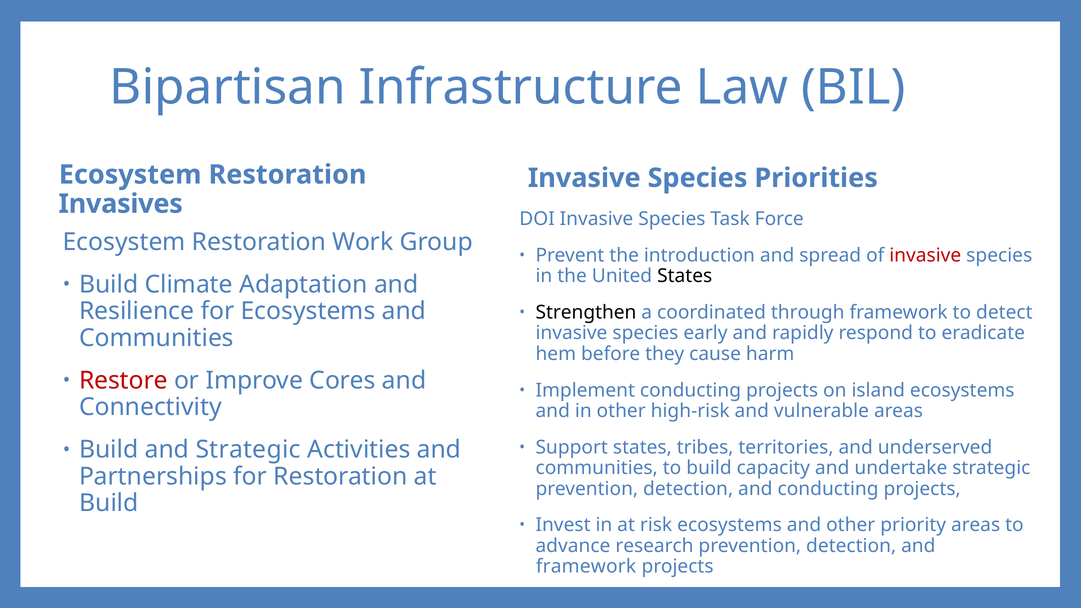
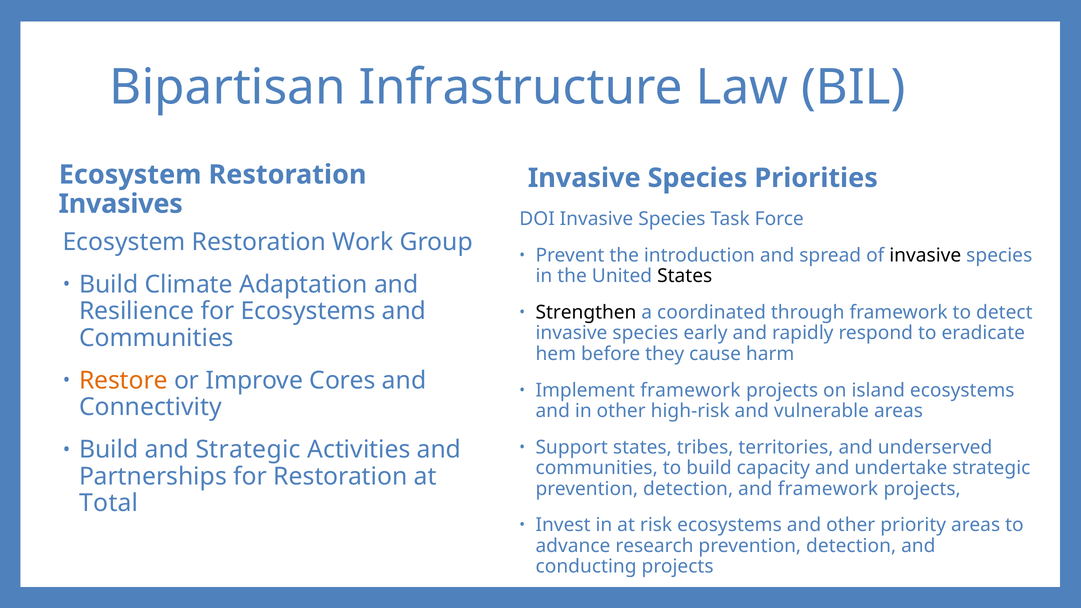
invasive colour: red -> black (925, 255)
Restore colour: red -> orange (123, 380)
Implement conducting: conducting -> framework (690, 390)
and conducting: conducting -> framework (828, 489)
Build: Build -> Total (109, 503)
framework: framework -> conducting (586, 567)
